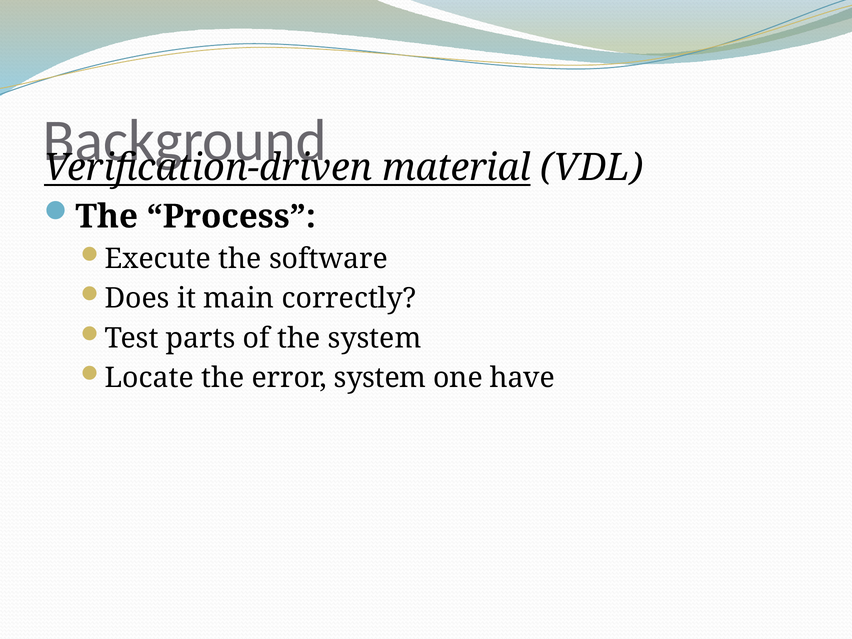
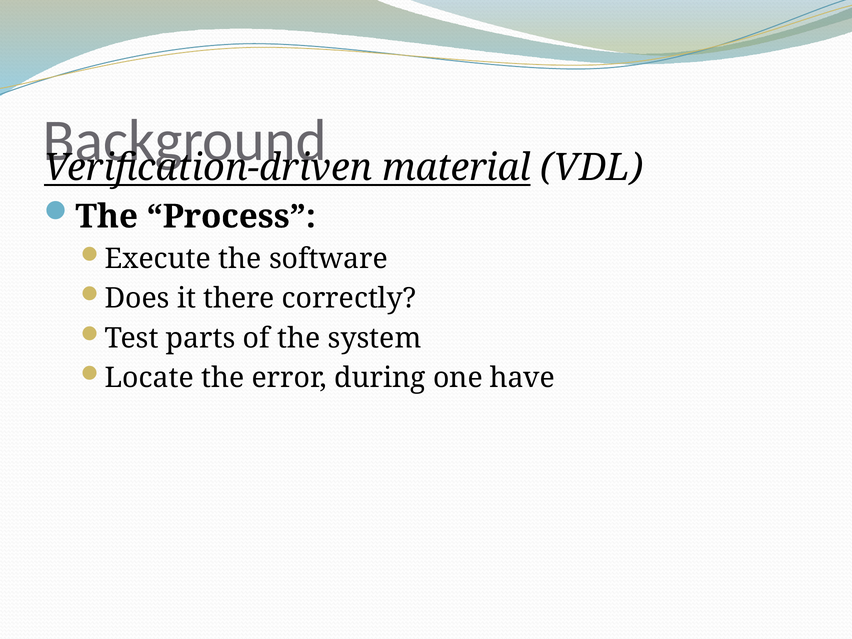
main: main -> there (239, 299)
error system: system -> during (380, 378)
